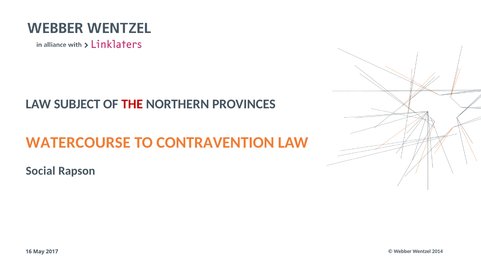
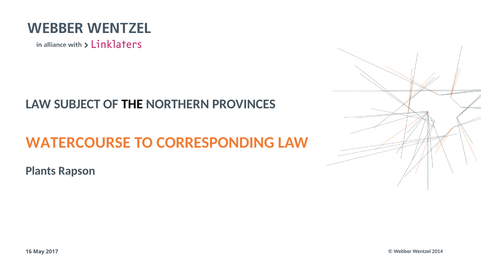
THE colour: red -> black (132, 104)
CONTRAVENTION: CONTRAVENTION -> CORRESPONDING (215, 143)
Social: Social -> Plants (41, 171)
